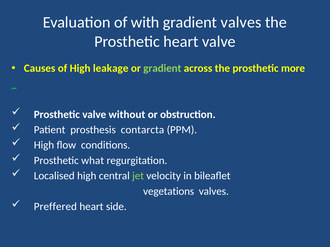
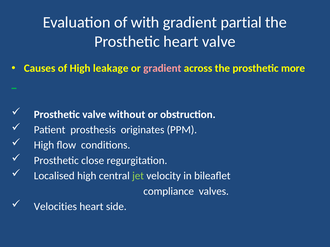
gradient valves: valves -> partial (241, 22)
gradient colour: light green -> pink (162, 68)
contarcta: contarcta -> originates (143, 130)
what: what -> close (93, 161)
vegetations: vegetations -> compliance (169, 192)
Preffered: Preffered -> Velocities (55, 207)
